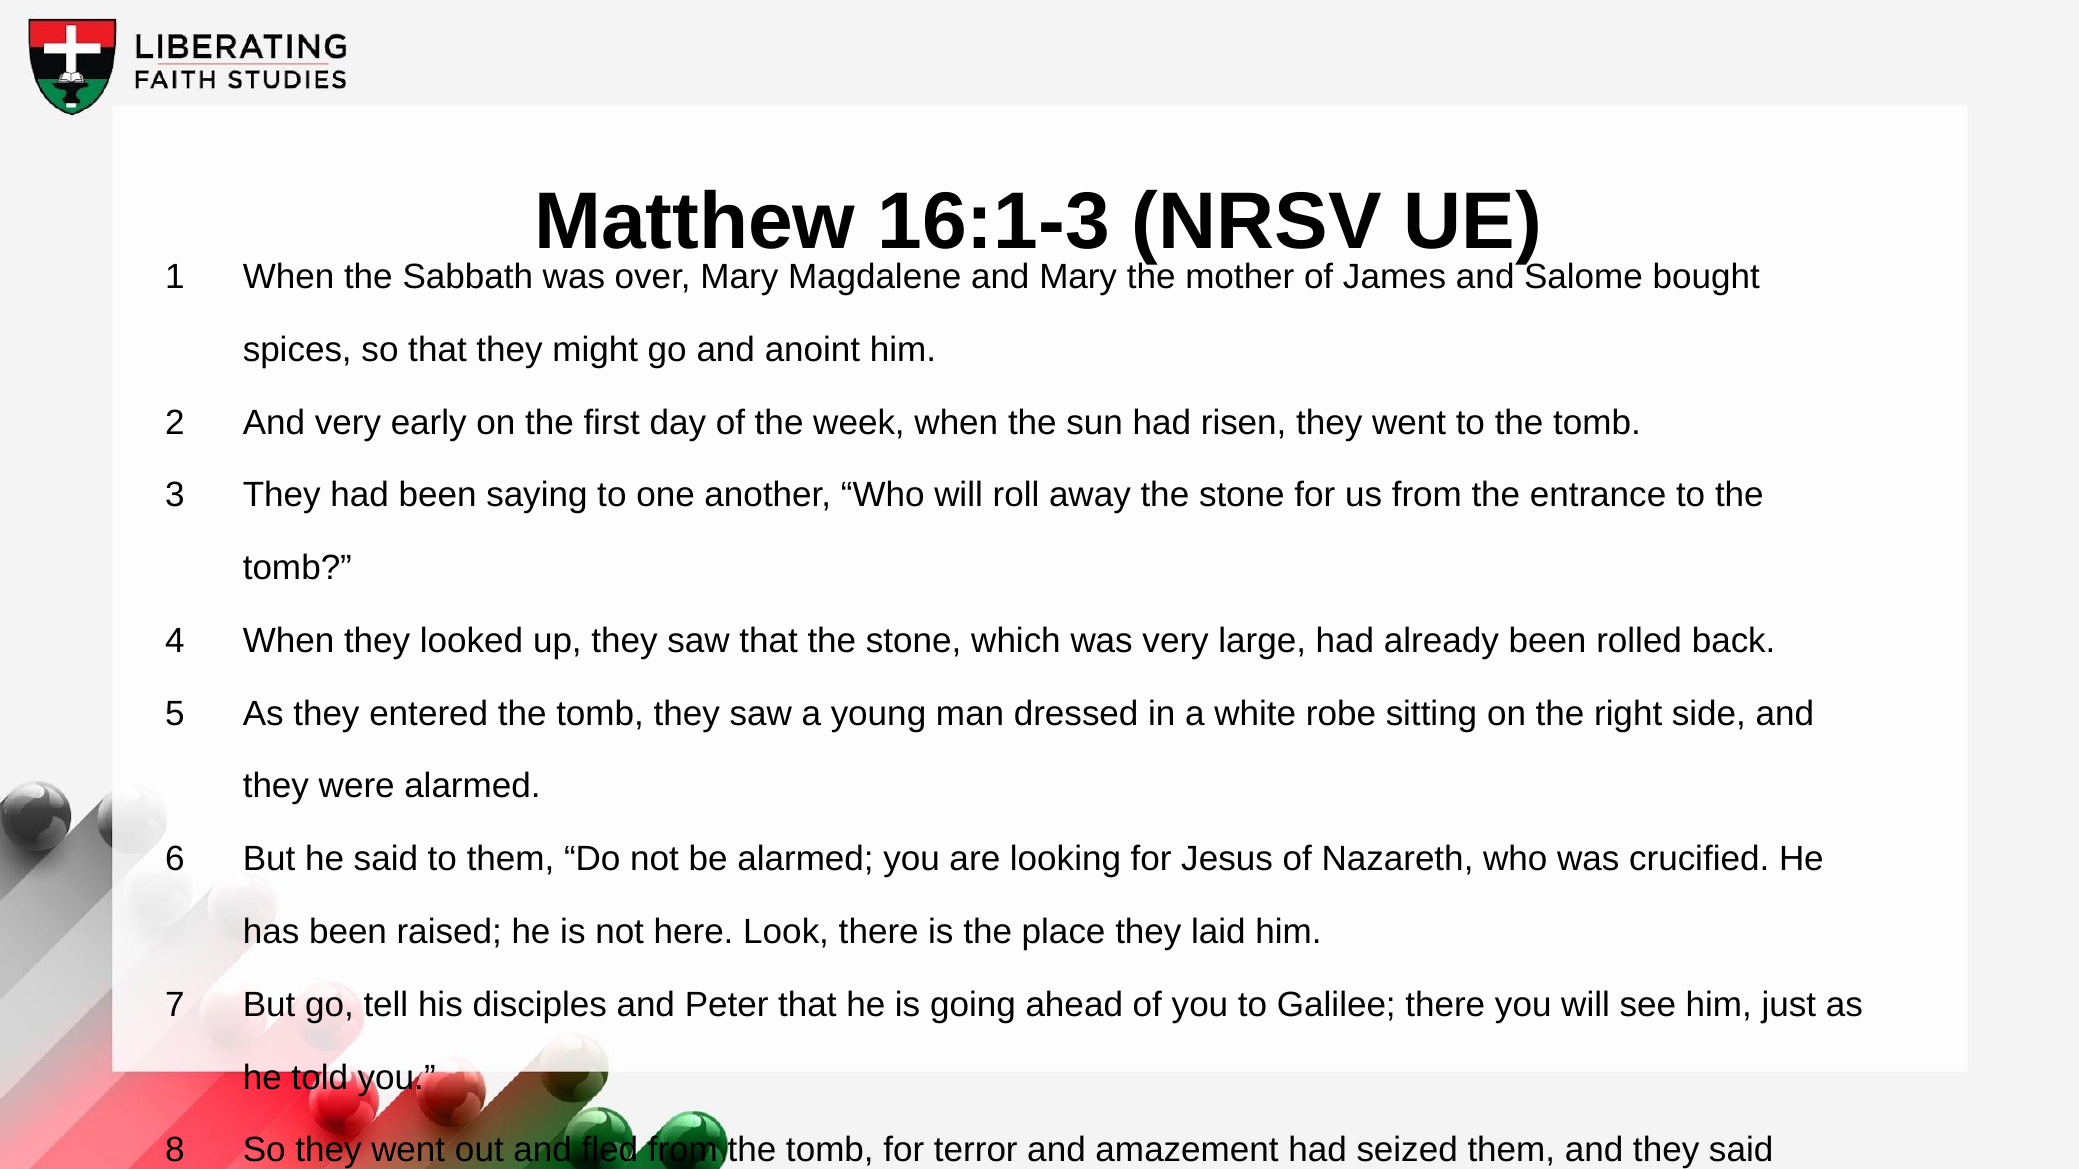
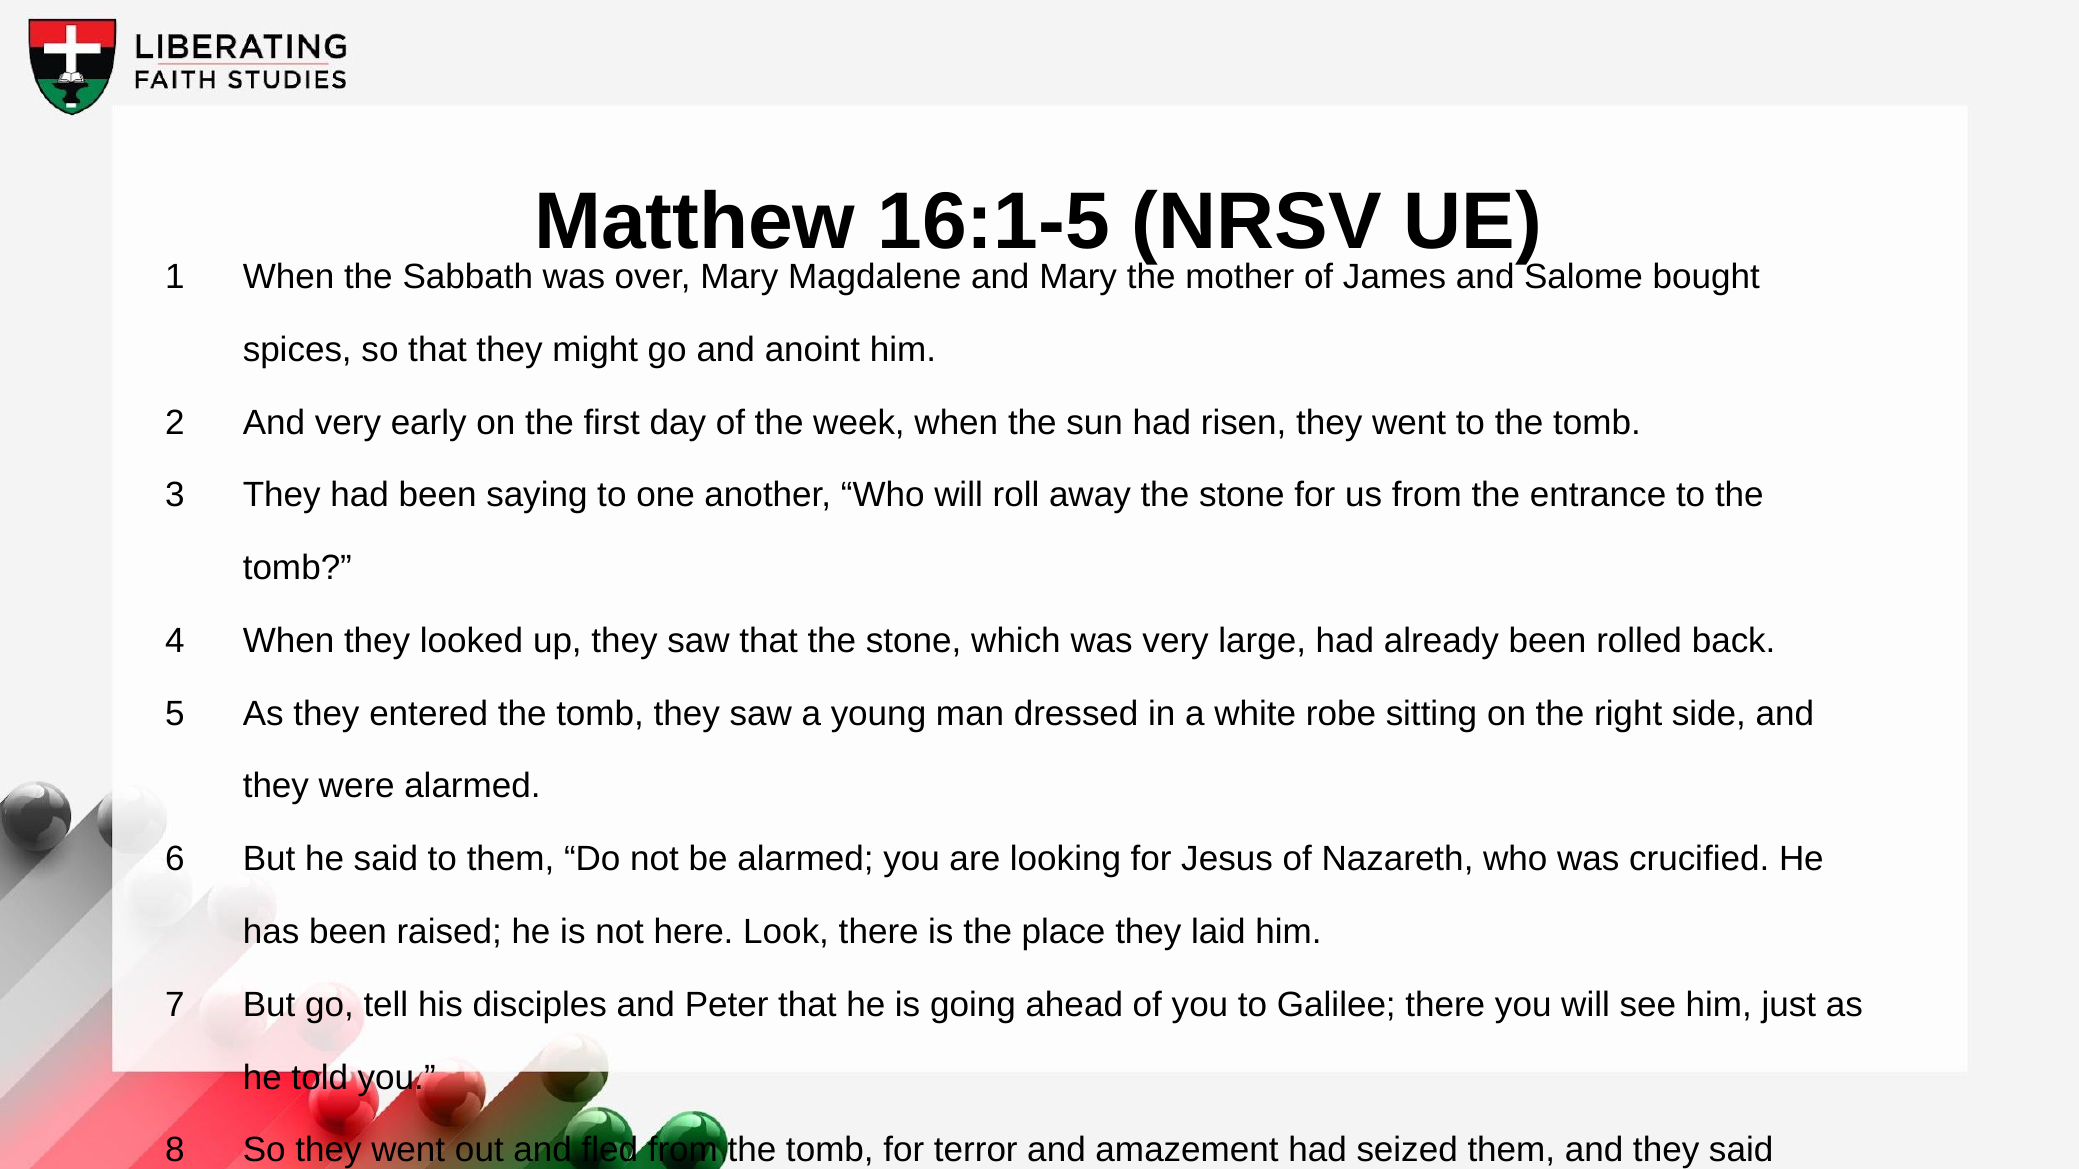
16:1-3: 16:1-3 -> 16:1-5 (994, 222)
